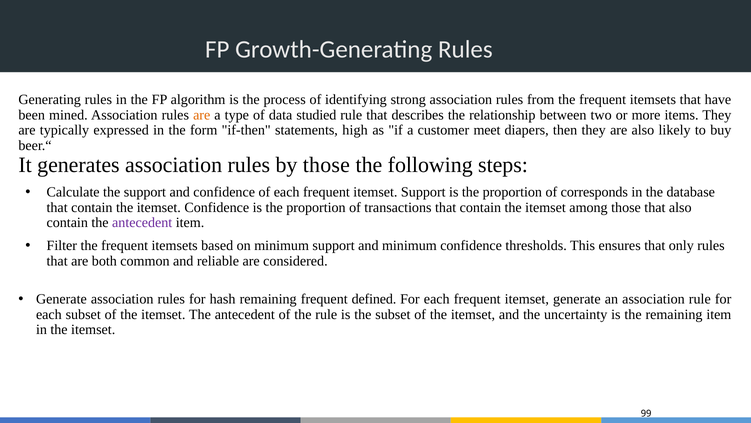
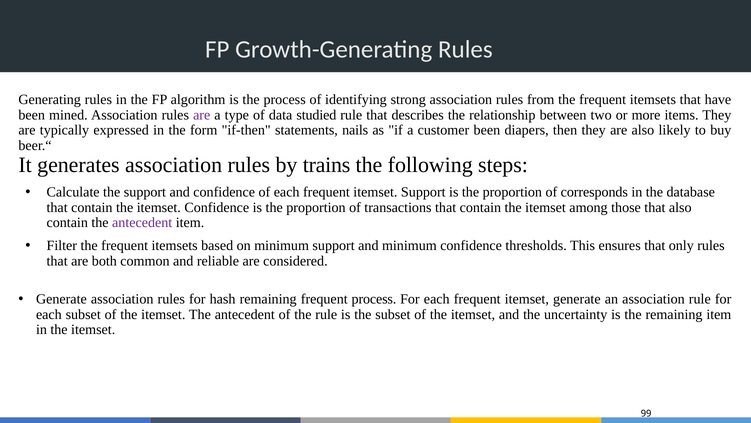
are colour: orange -> purple (202, 115)
high: high -> nails (355, 130)
customer meet: meet -> been (487, 130)
by those: those -> trains (327, 165)
frequent defined: defined -> process (374, 299)
